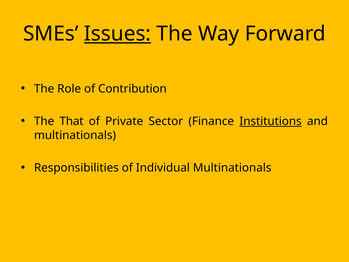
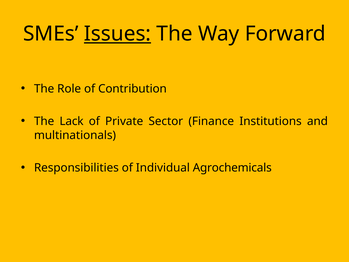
That: That -> Lack (72, 121)
Institutions underline: present -> none (271, 121)
Individual Multinationals: Multinationals -> Agrochemicals (232, 168)
